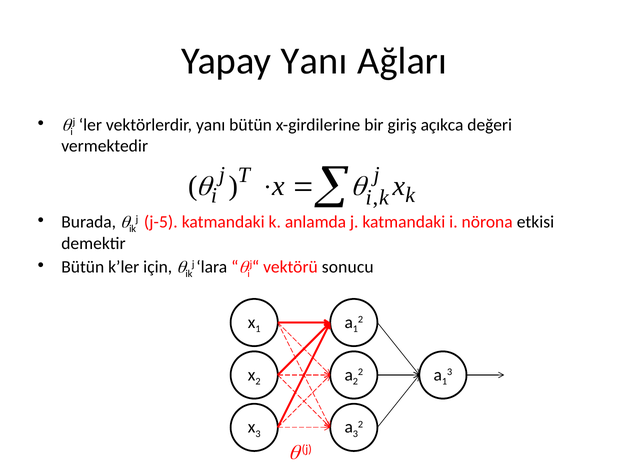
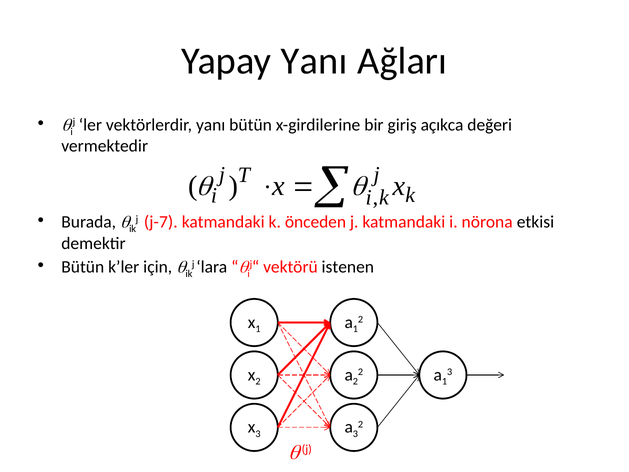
j-5: j-5 -> j-7 (161, 222)
anlamda: anlamda -> önceden (315, 222)
sonucu: sonucu -> istenen (348, 267)
